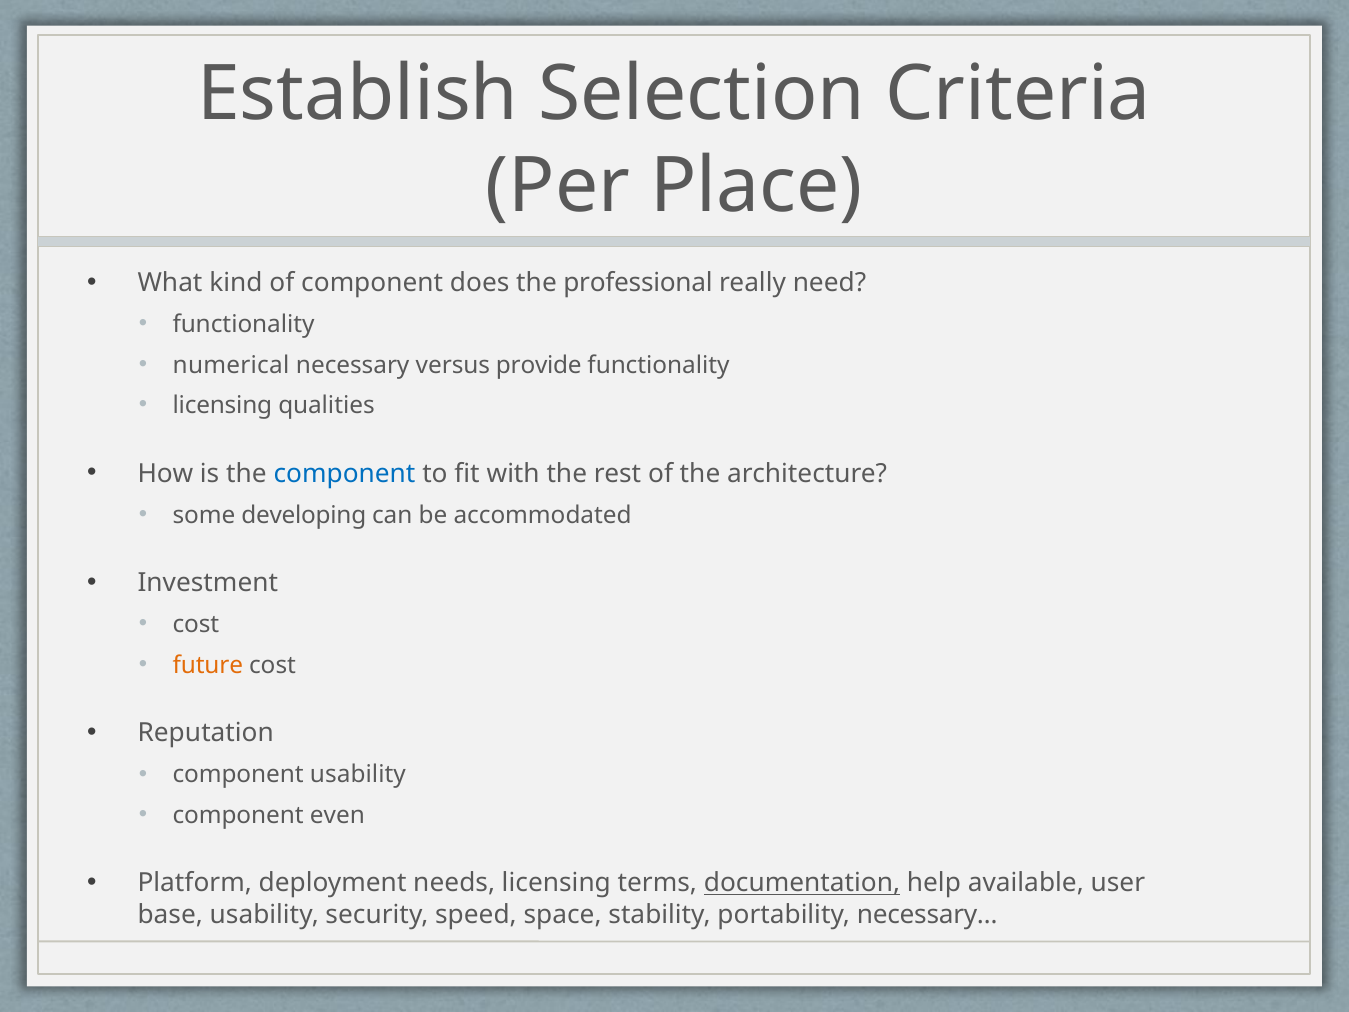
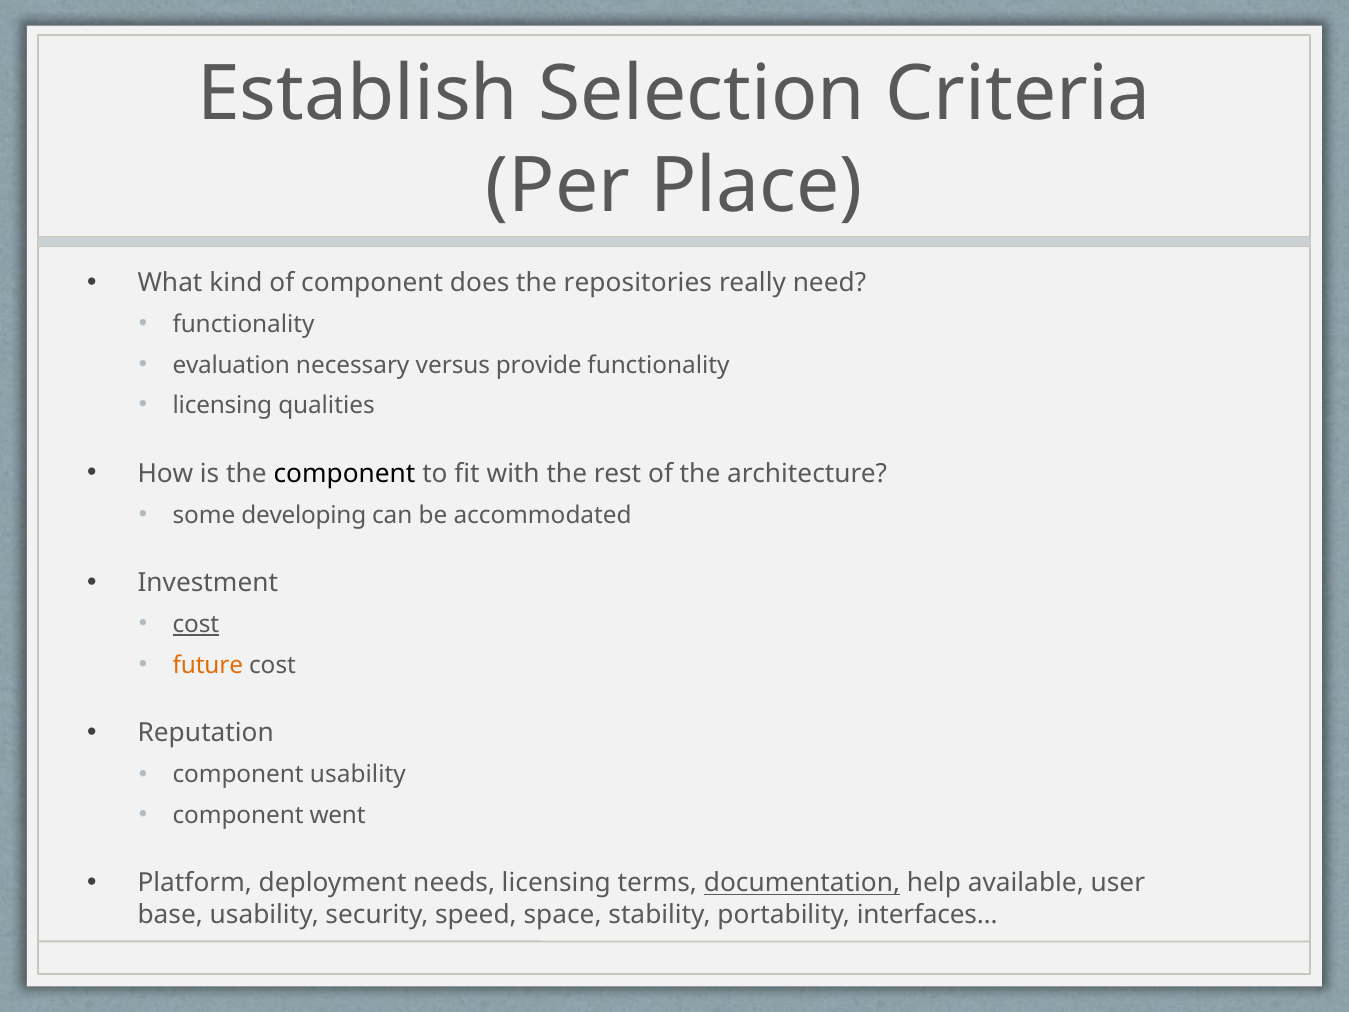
professional: professional -> repositories (638, 283)
numerical: numerical -> evaluation (231, 365)
component colour: blue -> black (344, 473)
cost underline: none -> present (196, 624)
even: even -> went (338, 815)
necessary…: necessary… -> interfaces… (927, 915)
